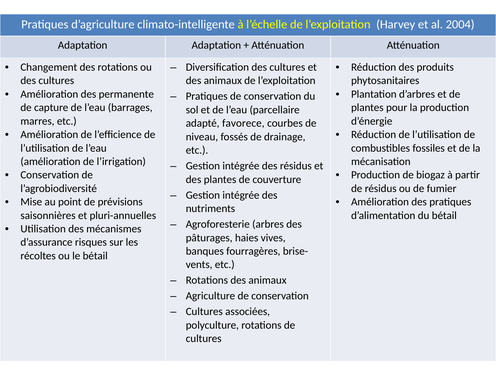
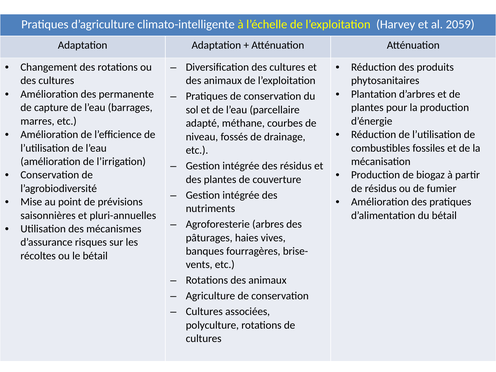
2004: 2004 -> 2059 (460, 24)
favorece: favorece -> méthane (243, 123)
